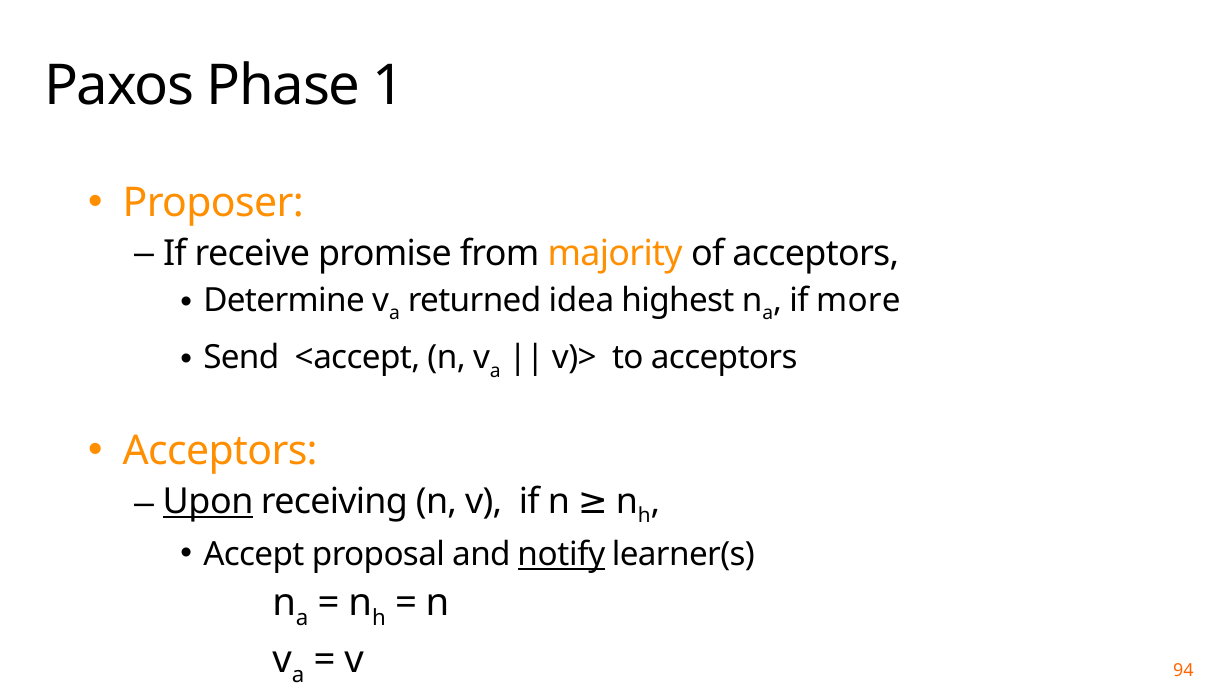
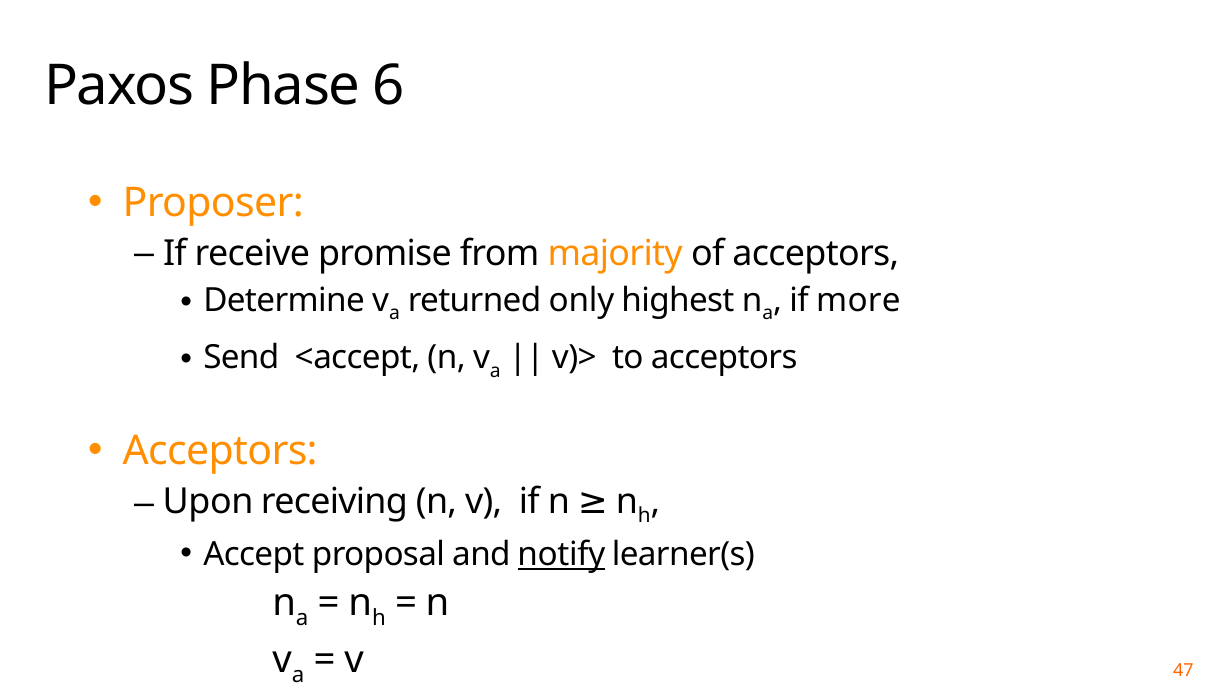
1: 1 -> 6 (389, 86)
idea: idea -> only (581, 300)
Upon underline: present -> none (208, 502)
94: 94 -> 47 (1183, 671)
